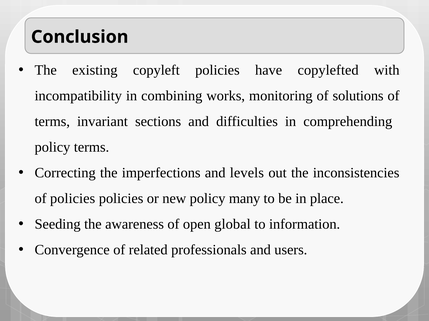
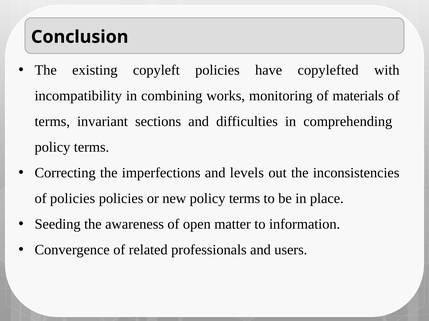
solutions: solutions -> materials (358, 96)
new policy many: many -> terms (245, 199)
global: global -> matter (233, 225)
